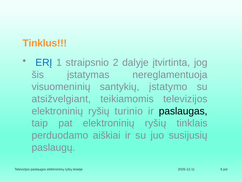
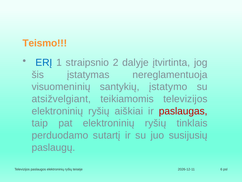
Tinklus: Tinklus -> Teismo (45, 43)
turinio: turinio -> aiškiai (129, 111)
paslaugas colour: black -> red (183, 111)
aiškiai: aiškiai -> sutartį (107, 135)
